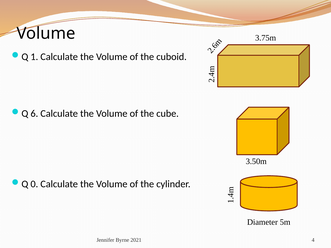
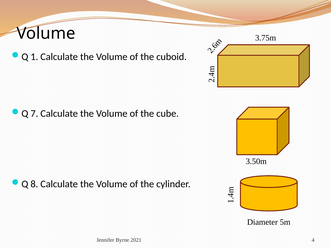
Q 6: 6 -> 7 (34, 114)
0: 0 -> 8 (34, 184)
